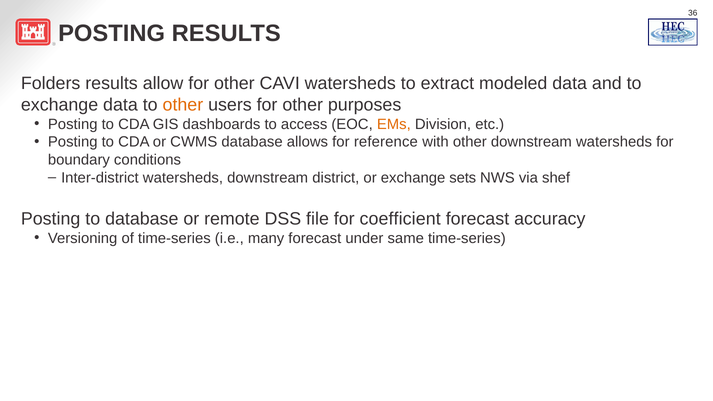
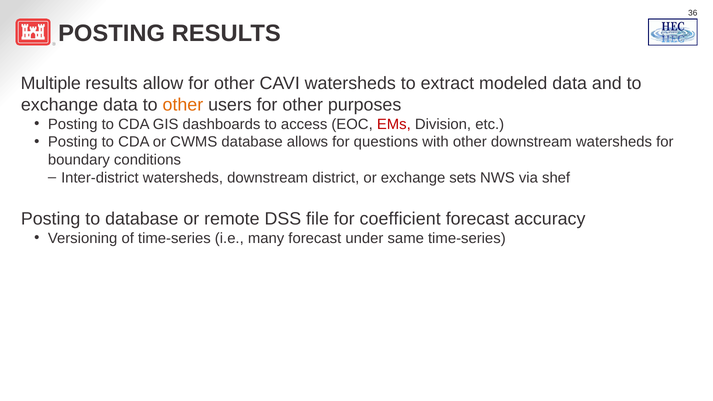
Folders: Folders -> Multiple (51, 83)
EMs colour: orange -> red (394, 124)
reference: reference -> questions (386, 142)
